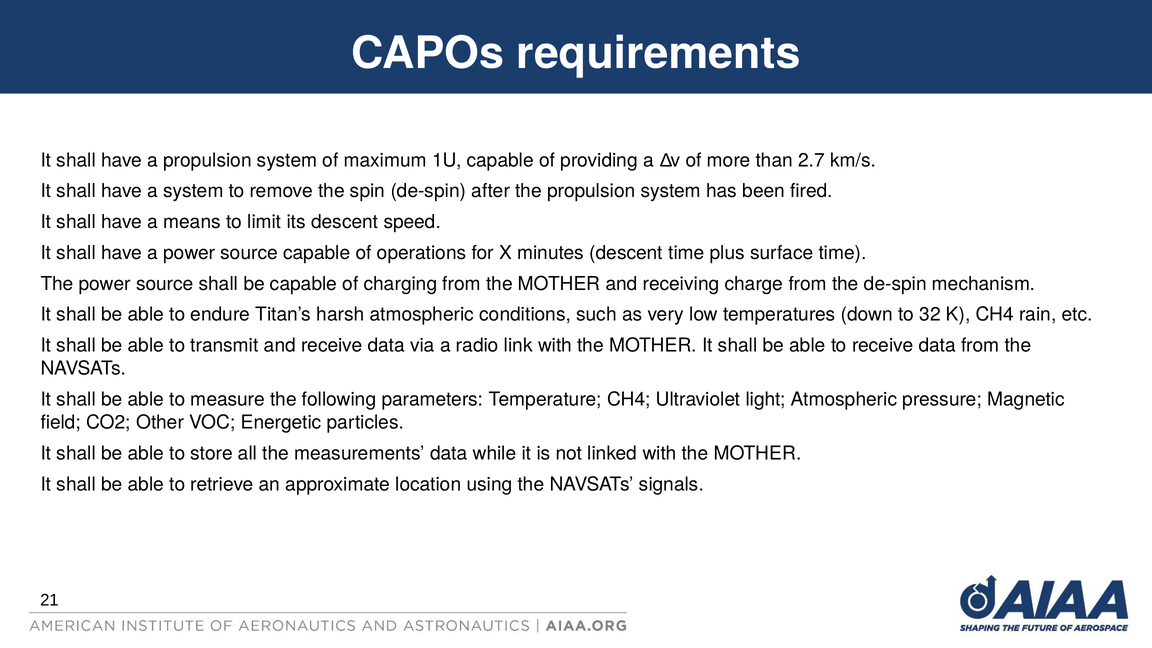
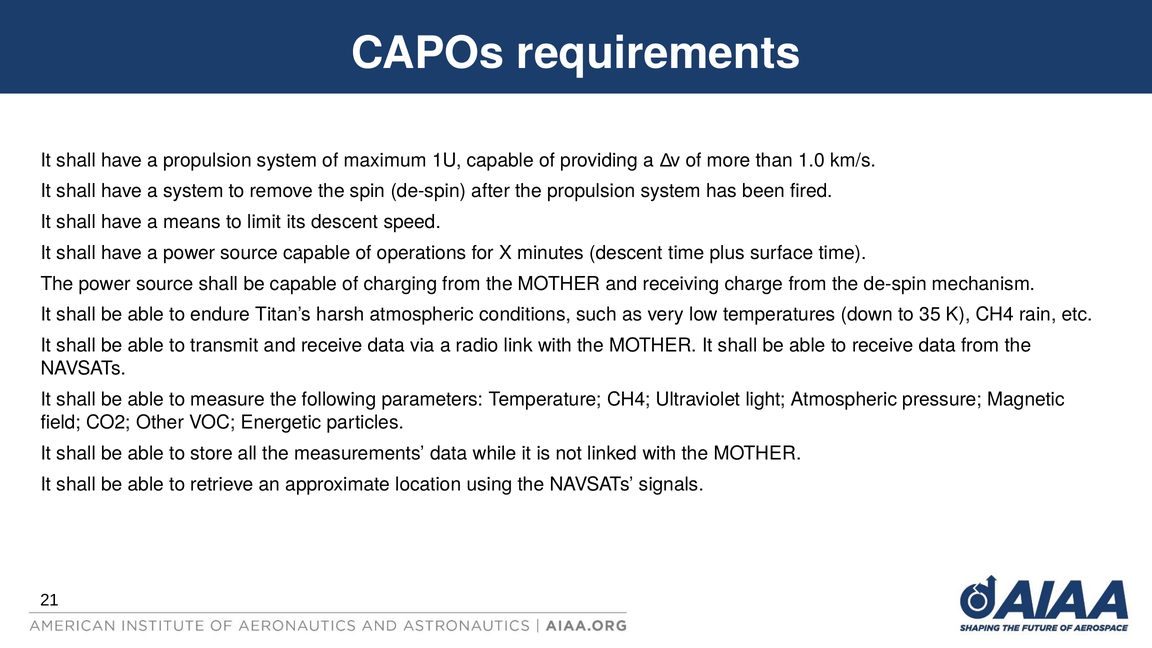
2.7: 2.7 -> 1.0 (812, 160)
32: 32 -> 35 (930, 315)
